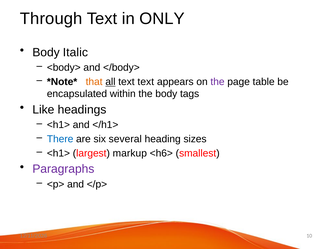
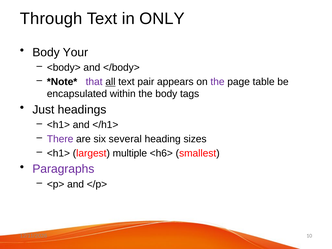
Italic: Italic -> Your (75, 52)
that colour: orange -> purple (94, 82)
text text: text -> pair (146, 82)
Like: Like -> Just (43, 110)
There colour: blue -> purple (60, 139)
markup: markup -> multiple (130, 153)
